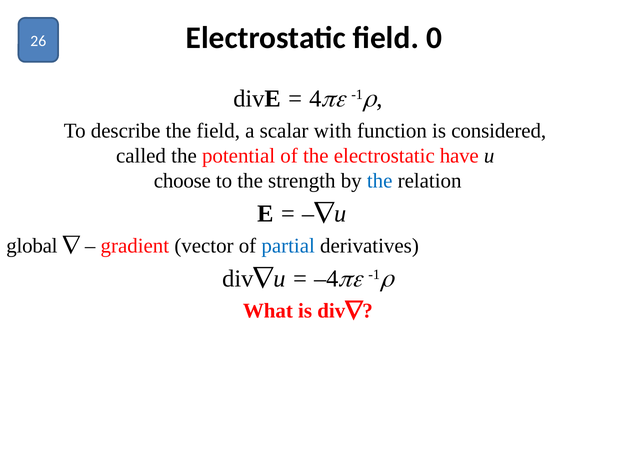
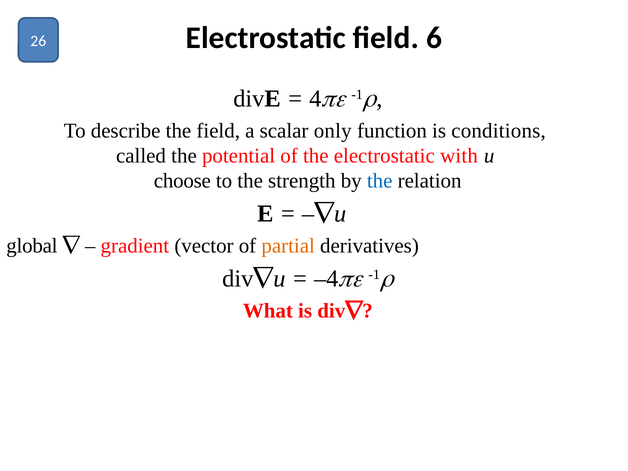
0: 0 -> 6 (434, 38)
with: with -> only (333, 131)
considered: considered -> conditions (499, 131)
have: have -> with (459, 156)
partial colour: blue -> orange (288, 246)
